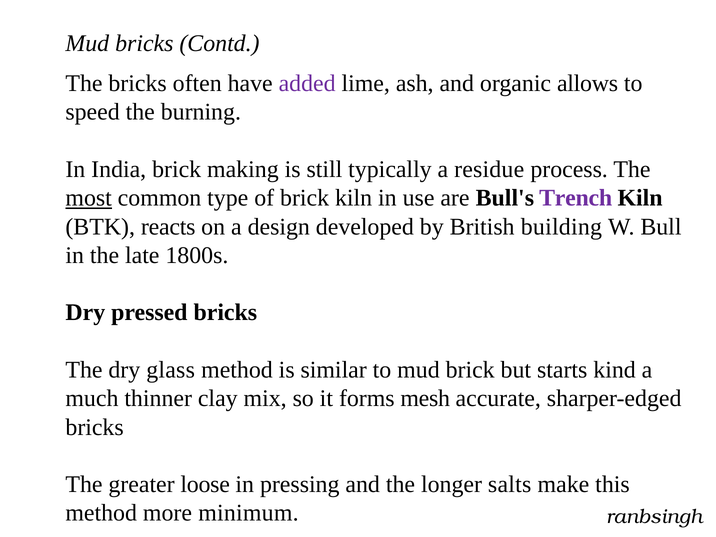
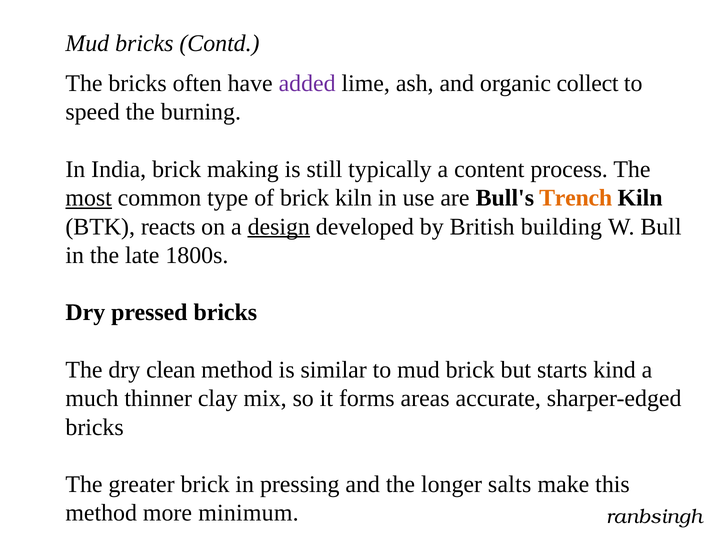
allows: allows -> collect (588, 83)
residue: residue -> content (489, 169)
Trench colour: purple -> orange (576, 198)
design underline: none -> present (279, 227)
glass: glass -> clean (171, 370)
mesh: mesh -> areas (425, 398)
greater loose: loose -> brick (205, 484)
